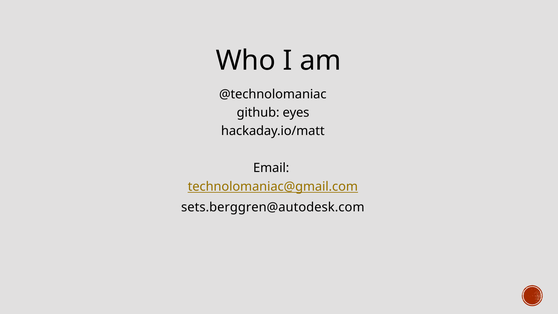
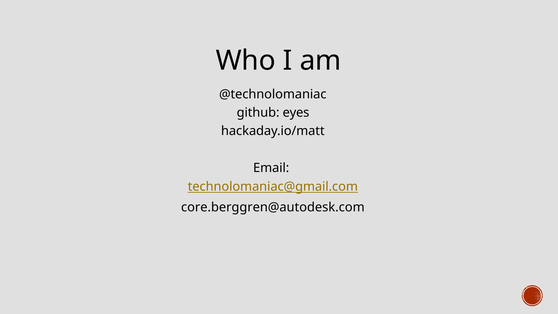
sets.berggren@autodesk.com: sets.berggren@autodesk.com -> core.berggren@autodesk.com (273, 207)
